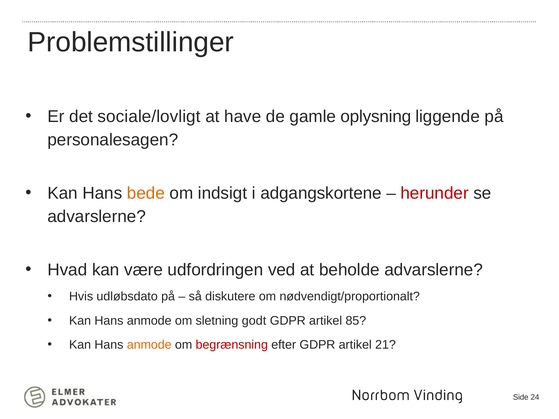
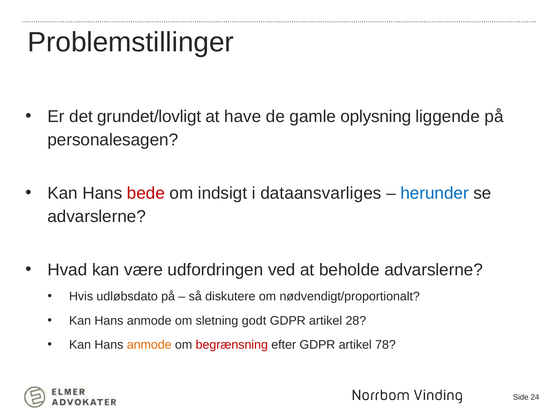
sociale/lovligt: sociale/lovligt -> grundet/lovligt (149, 117)
bede colour: orange -> red (146, 193)
adgangskortene: adgangskortene -> dataansvarliges (321, 193)
herunder colour: red -> blue (435, 193)
85: 85 -> 28 (356, 321)
21: 21 -> 78 (385, 345)
